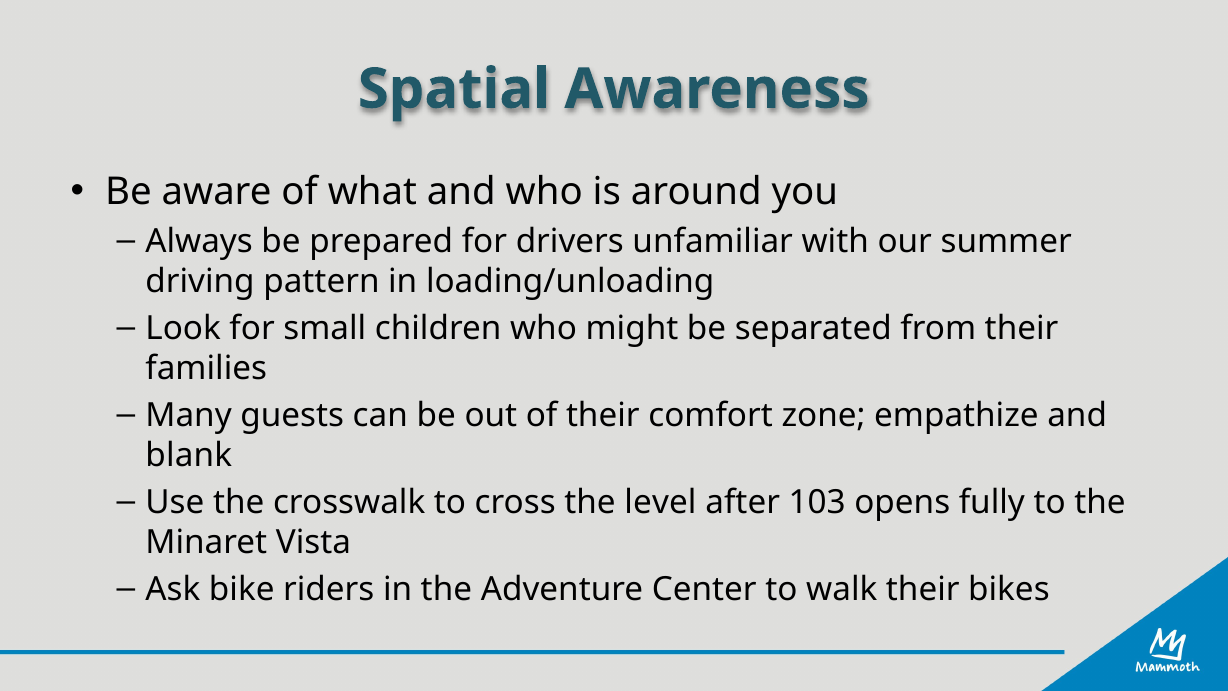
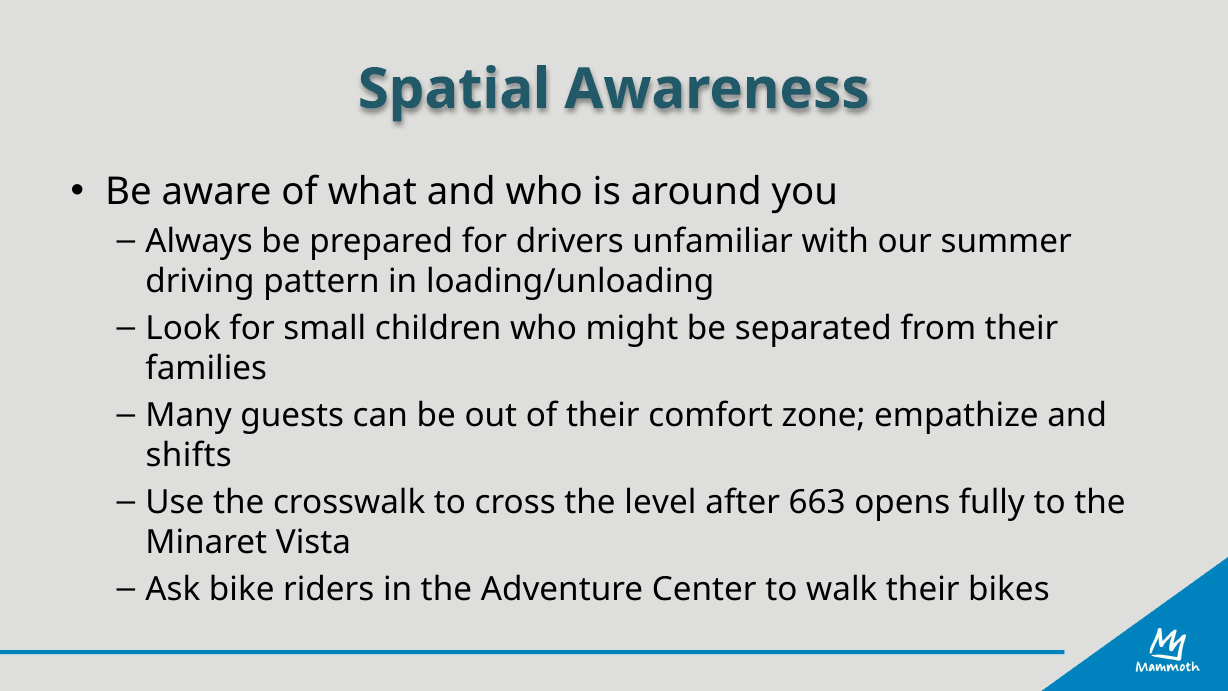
blank: blank -> shifts (189, 455)
103: 103 -> 663 (817, 502)
